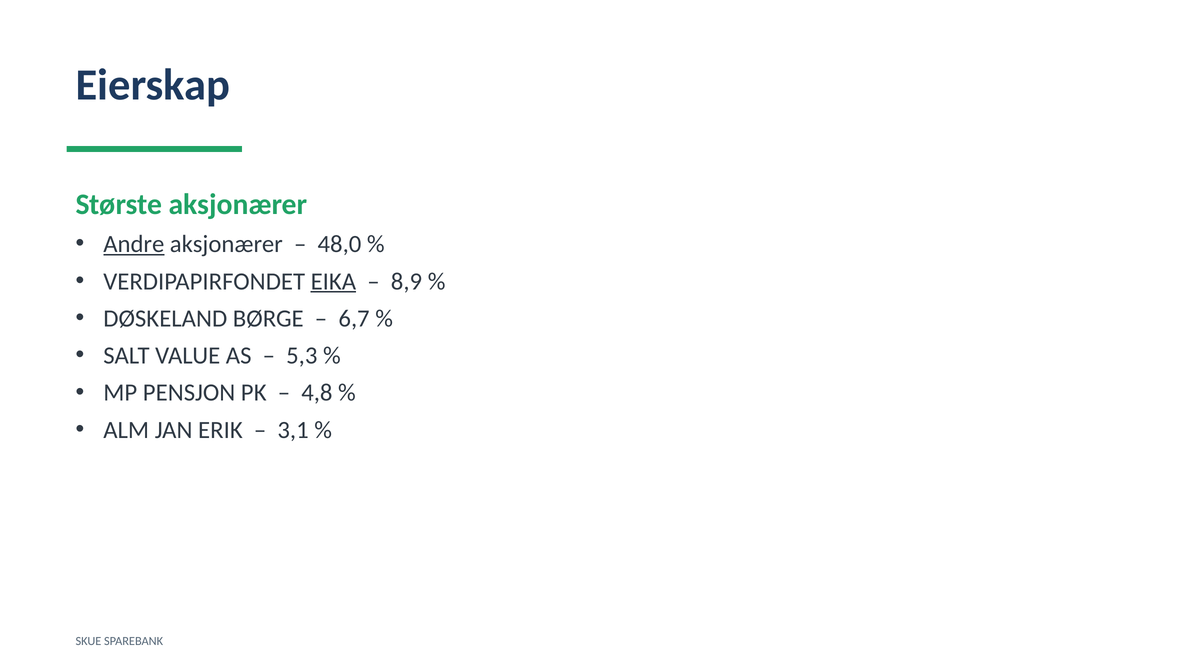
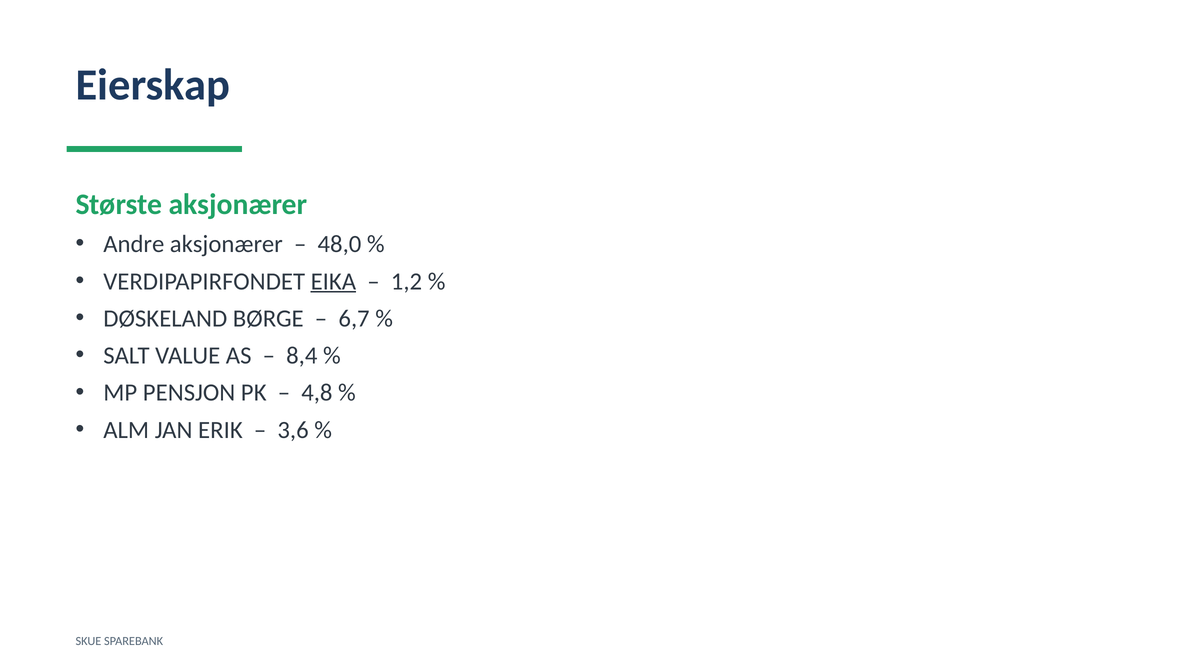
Andre underline: present -> none (134, 244)
8,9: 8,9 -> 1,2 (406, 281)
5,3: 5,3 -> 8,4 (302, 355)
3,1: 3,1 -> 3,6 (293, 430)
